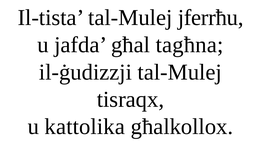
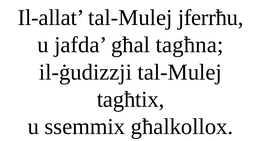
Il-tista: Il-tista -> Il-allat (51, 17)
tisraqx: tisraqx -> tagħtix (131, 99)
kattolika: kattolika -> ssemmix (85, 126)
